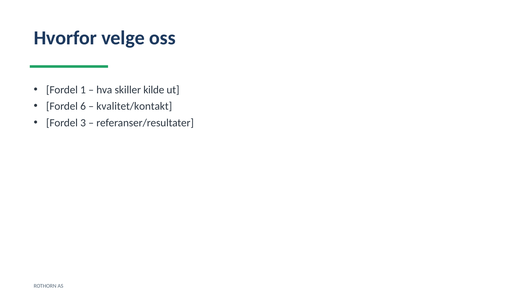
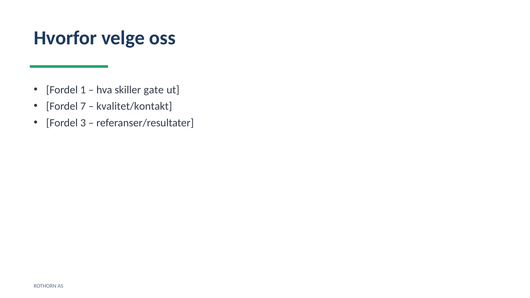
kilde: kilde -> gate (154, 90)
6: 6 -> 7 (83, 106)
